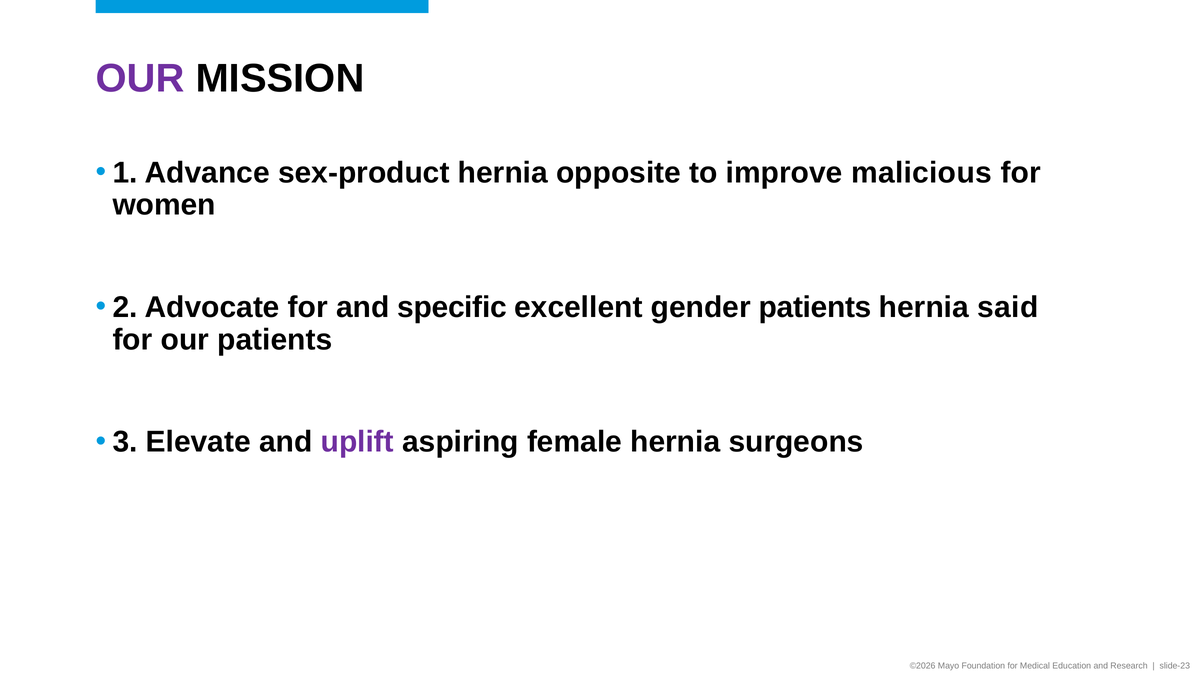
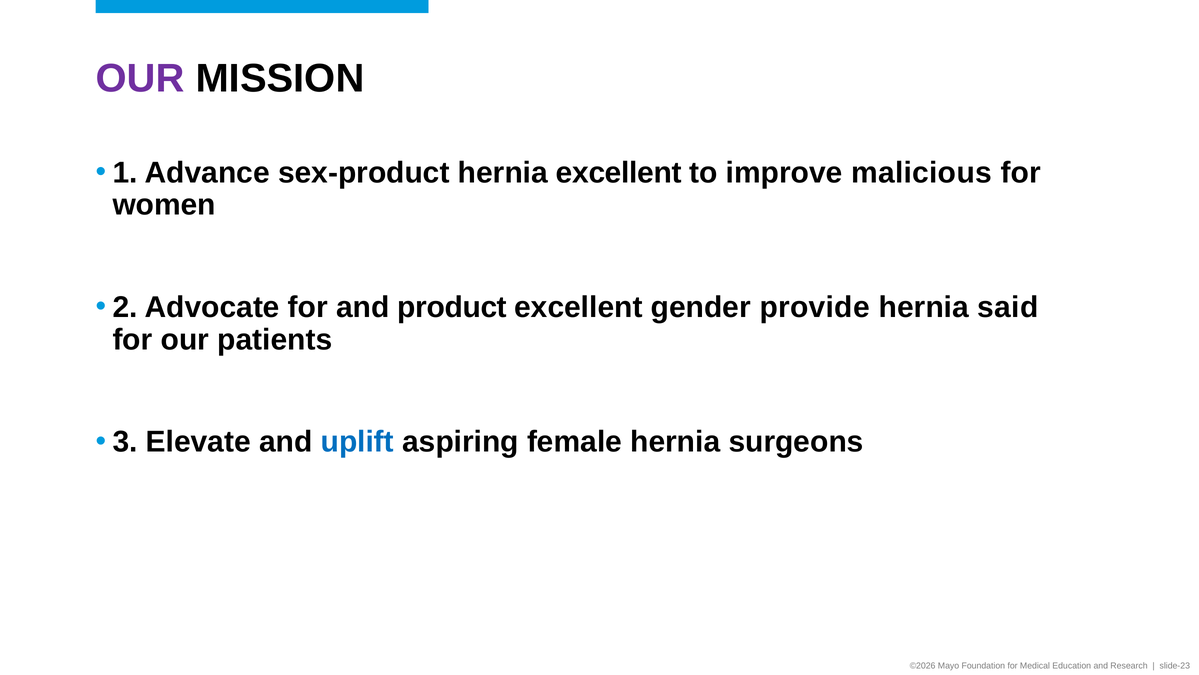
hernia opposite: opposite -> excellent (619, 173)
specific: specific -> product (452, 307)
gender patients: patients -> provide (815, 307)
uplift colour: purple -> blue (357, 442)
